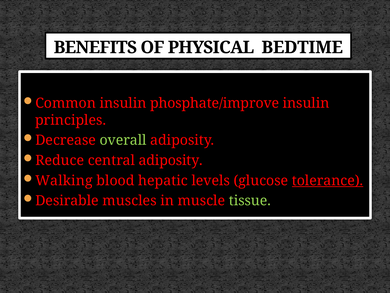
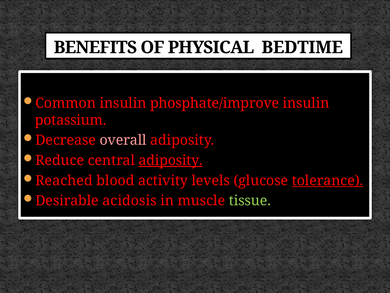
principles: principles -> potassium (71, 120)
overall colour: light green -> pink (123, 140)
adiposity underline: none -> present (171, 160)
Walking: Walking -> Reached (64, 180)
hepatic: hepatic -> activity (163, 180)
muscles: muscles -> acidosis (130, 200)
